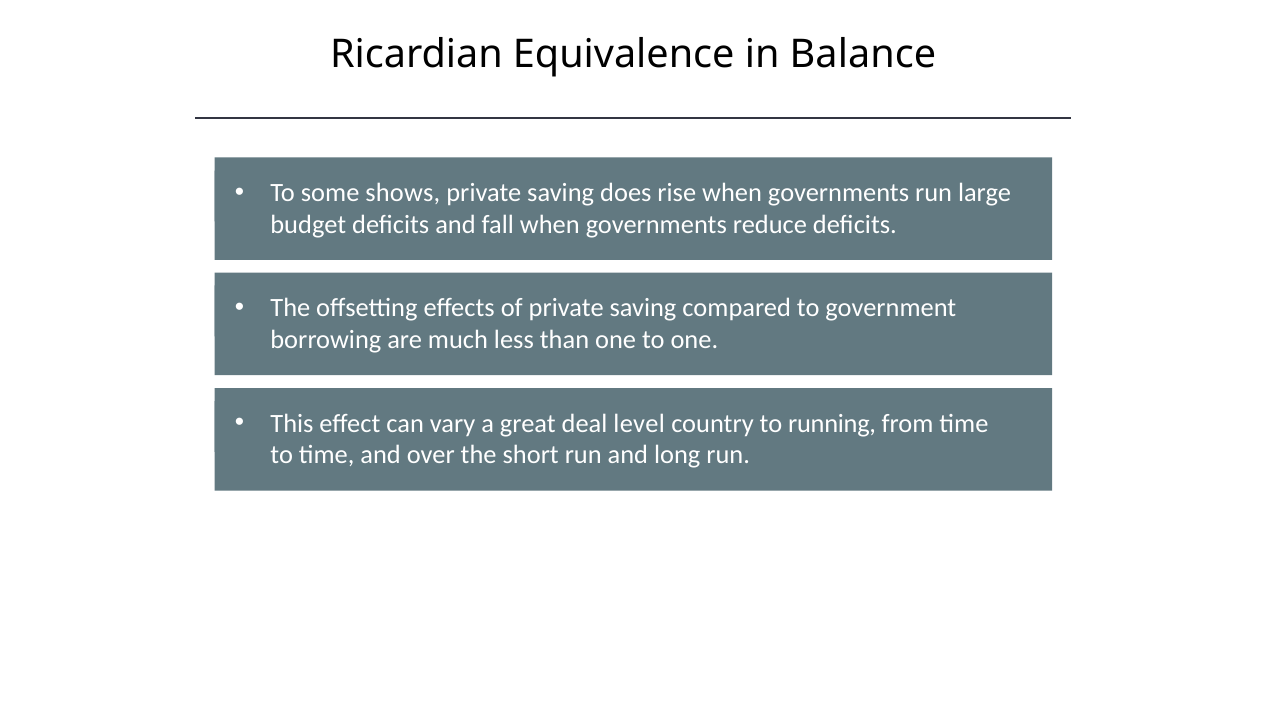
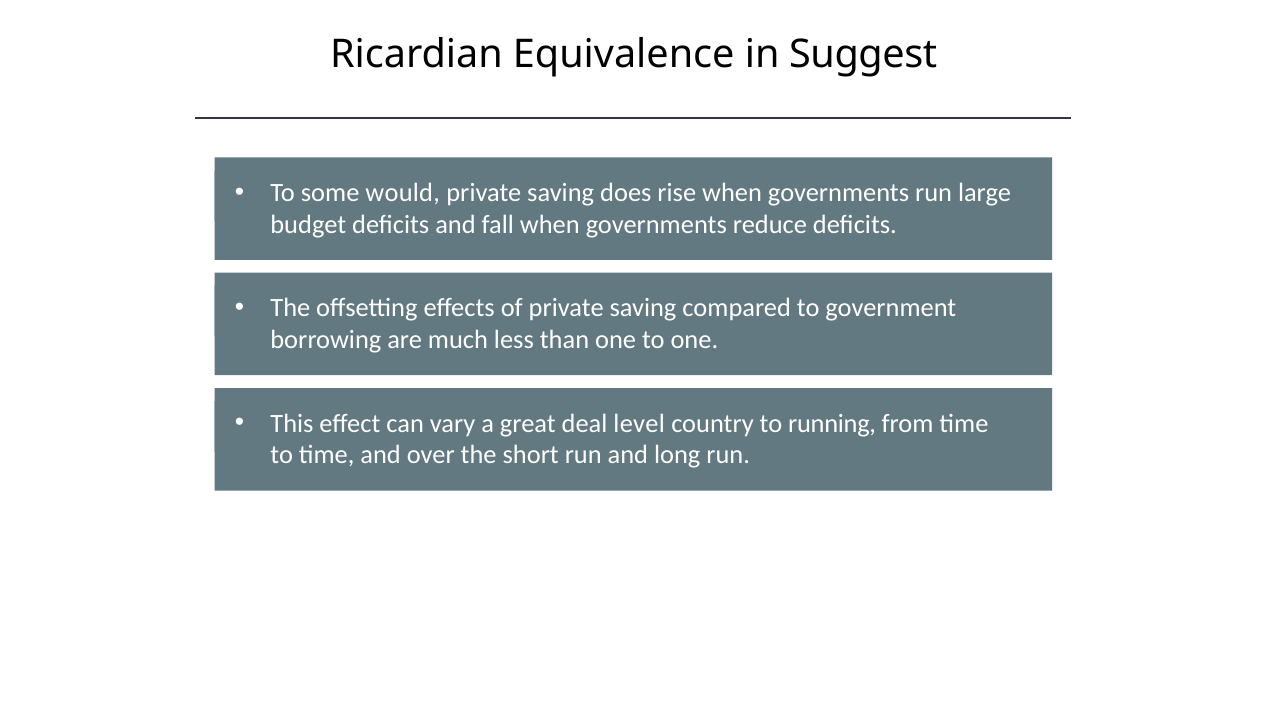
Balance: Balance -> Suggest (863, 55)
shows: shows -> would (403, 193)
